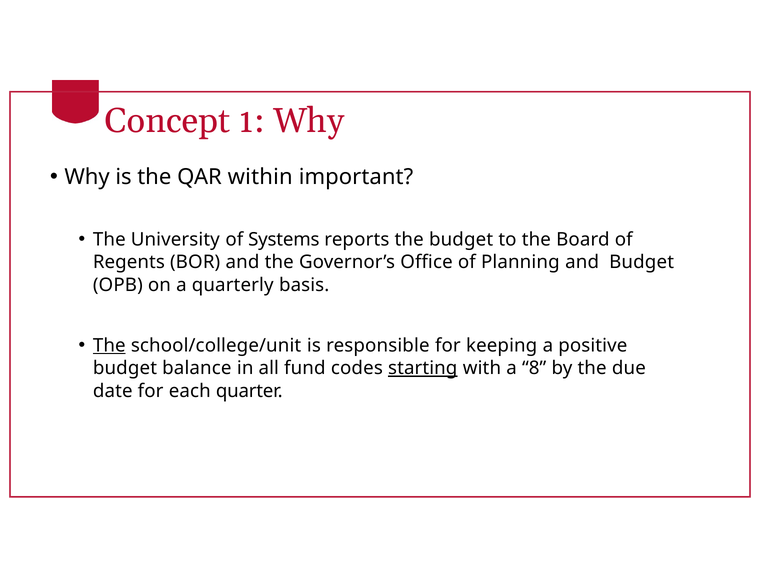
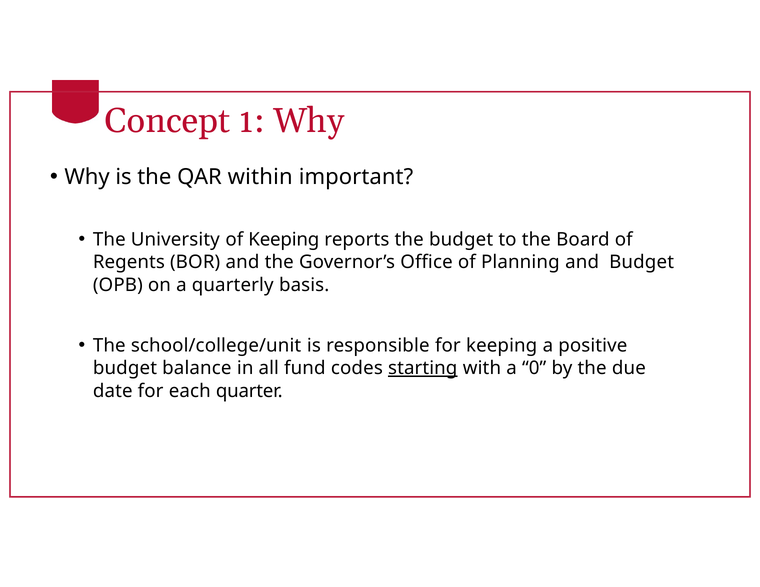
of Systems: Systems -> Keeping (284, 240)
The underline: present -> none (109, 346)
8: 8 -> 0 (534, 368)
